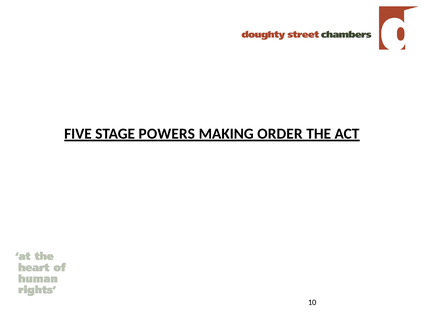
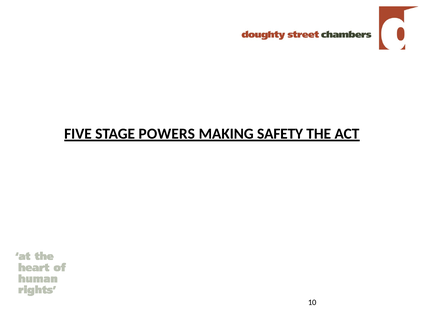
ORDER: ORDER -> SAFETY (280, 134)
